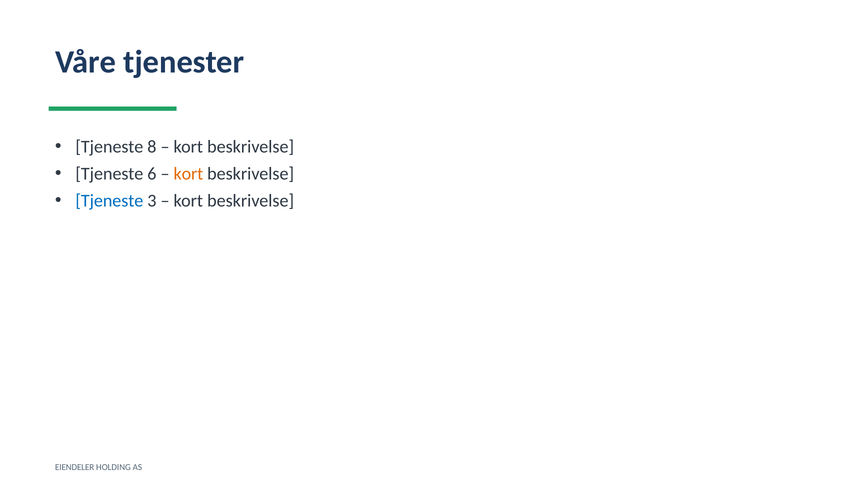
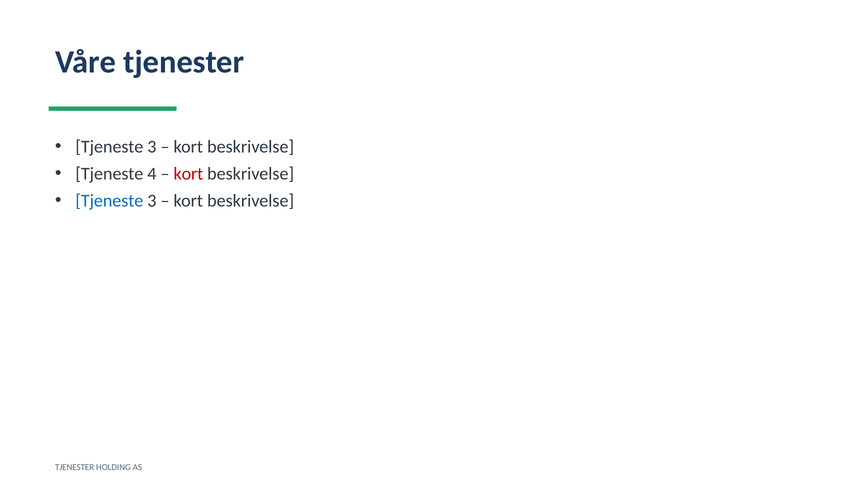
8: 8 -> 3 (152, 147)
6: 6 -> 4 (152, 174)
kort colour: orange -> red (188, 174)
EIENDELER: EIENDELER -> TJENESTER (75, 467)
